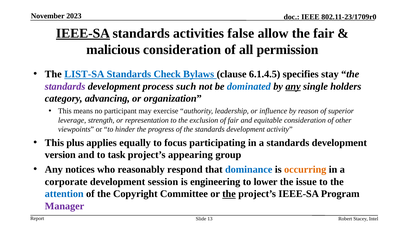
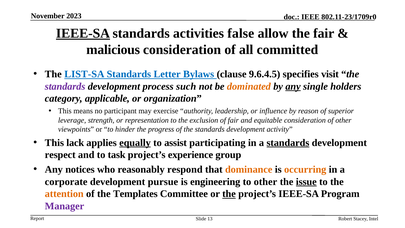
permission: permission -> committed (287, 50)
Check: Check -> Letter (167, 74)
6.1.4.5: 6.1.4.5 -> 9.6.4.5 (265, 74)
stay: stay -> visit (330, 74)
dominated colour: blue -> orange (249, 86)
advancing: advancing -> applicable (107, 98)
plus: plus -> lack (75, 143)
equally underline: none -> present (135, 143)
focus: focus -> assist (176, 143)
standards underline: none -> present (288, 143)
version: version -> respect (60, 155)
appearing: appearing -> experience (191, 155)
dominance colour: blue -> orange (249, 169)
session: session -> pursue (163, 182)
to lower: lower -> other (265, 182)
issue underline: none -> present (306, 182)
attention colour: blue -> orange (64, 194)
Copyright: Copyright -> Templates (135, 194)
